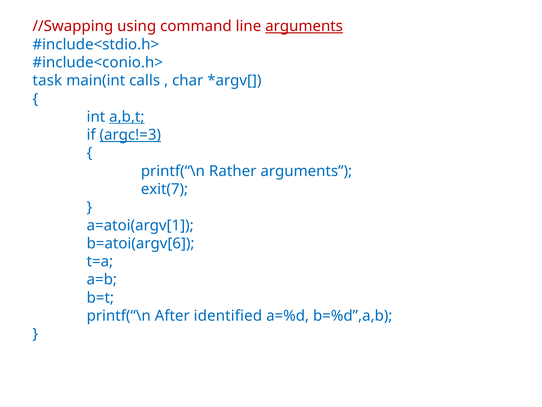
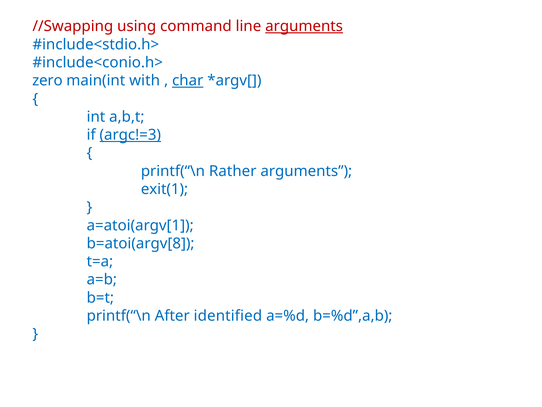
task: task -> zero (47, 81)
calls: calls -> with (145, 81)
char underline: none -> present (188, 81)
a,b,t underline: present -> none (127, 117)
exit(7: exit(7 -> exit(1 (164, 189)
b=atoi(argv[6: b=atoi(argv[6 -> b=atoi(argv[8 (141, 243)
